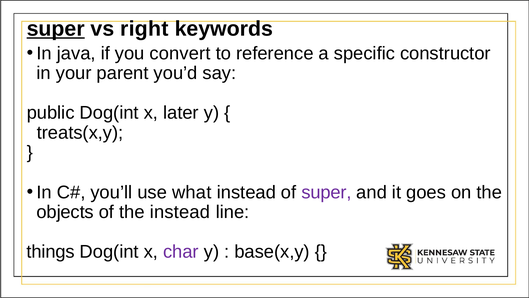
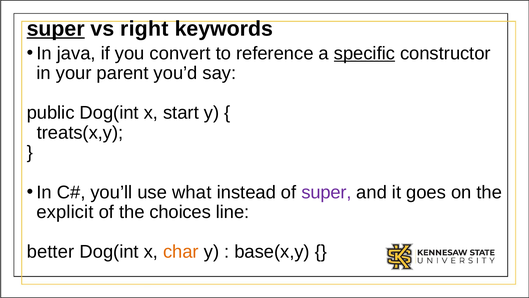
specific underline: none -> present (364, 53)
later: later -> start (181, 113)
objects: objects -> explicit (65, 212)
the instead: instead -> choices (180, 212)
things: things -> better (51, 252)
char colour: purple -> orange (181, 252)
